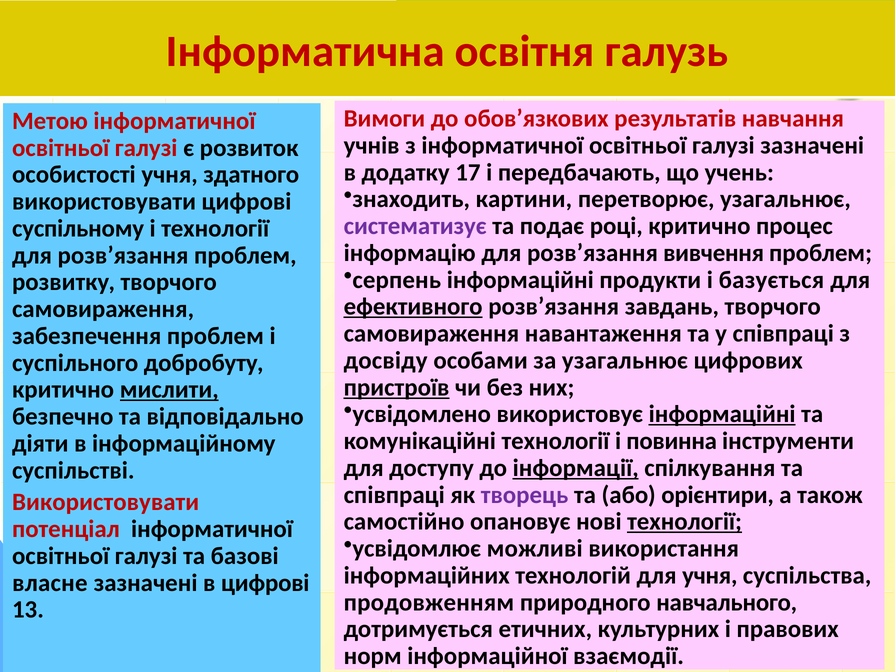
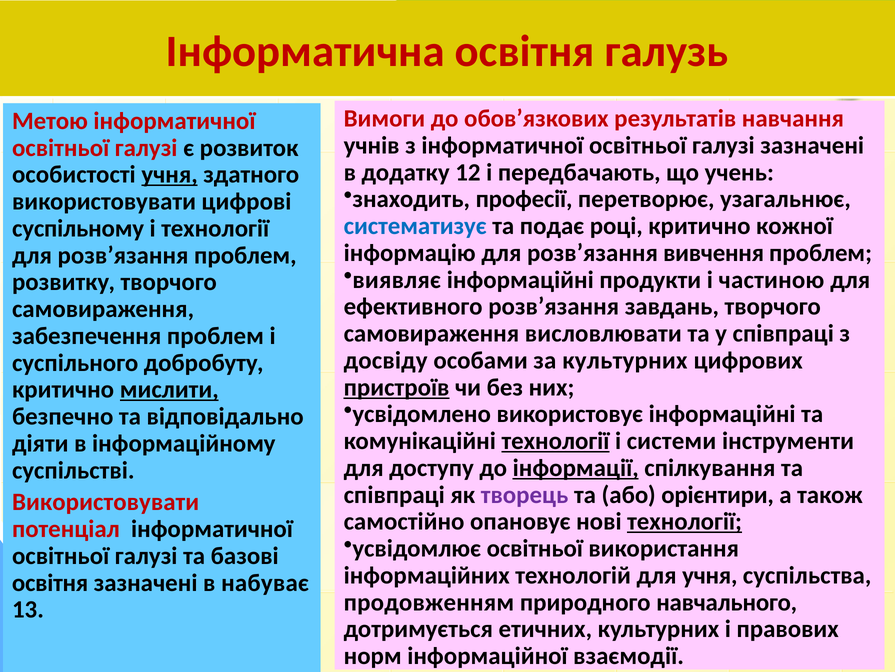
17: 17 -> 12 (468, 172)
учня underline: none -> present (170, 174)
картини: картини -> професії (524, 199)
систематизує colour: purple -> blue (415, 226)
процес: процес -> кожної (795, 226)
серпень: серпень -> виявляє (397, 279)
базується: базується -> частиною (771, 279)
ефективного underline: present -> none (413, 306)
навантаження: навантаження -> висловлювати (603, 333)
за узагальнює: узагальнює -> культурних (625, 360)
інформаційні underline: present -> none (722, 414)
технології underline: none -> present (555, 441)
повинна: повинна -> системи (671, 441)
усвідомлює можливі: можливі -> освітньої (535, 548)
власне: власне -> освітня (50, 582)
в цифрові: цифрові -> набуває (265, 582)
